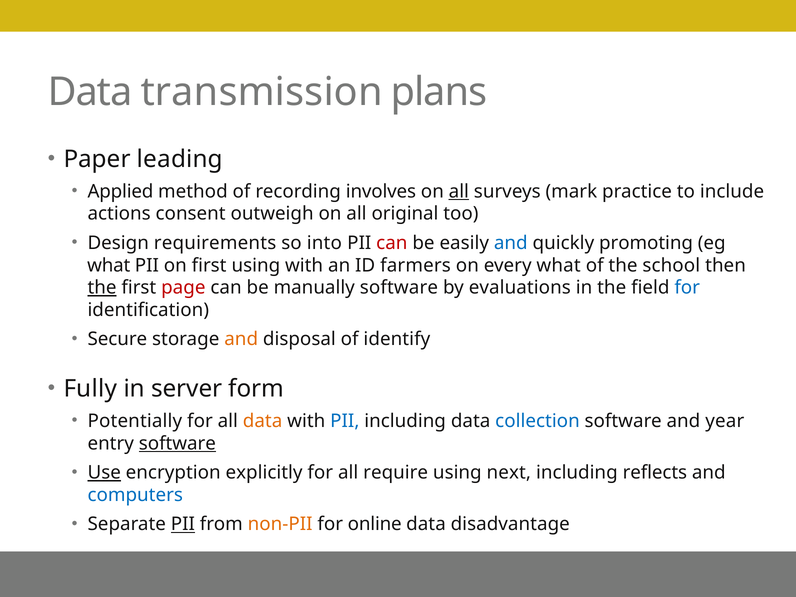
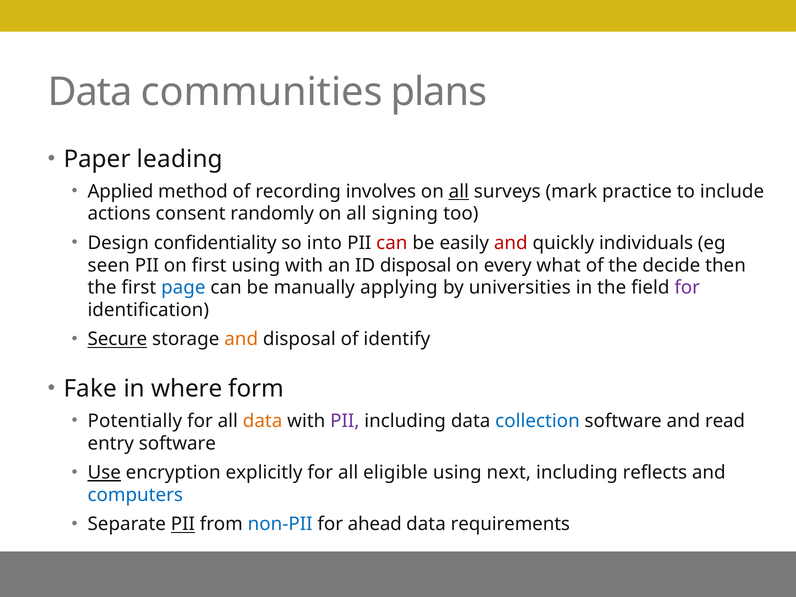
transmission: transmission -> communities (262, 92)
outweigh: outweigh -> randomly (272, 214)
original: original -> signing (405, 214)
requirements: requirements -> confidentiality (215, 243)
and colour: blue -> red (511, 243)
promoting: promoting -> individuals (646, 243)
what: what -> seen (109, 265)
ID farmers: farmers -> disposal (416, 265)
school: school -> decide (671, 265)
the underline: present -> none (102, 288)
page colour: red -> blue (183, 288)
manually software: software -> applying (399, 288)
evaluations: evaluations -> universities (520, 288)
for colour: blue -> purple (687, 288)
Secure underline: none -> present (117, 339)
Fully: Fully -> Fake (90, 389)
server: server -> where (187, 389)
PII colour: blue -> purple (345, 421)
year: year -> read (725, 421)
software underline: present -> none (177, 443)
require: require -> eligible (396, 473)
non-PII colour: orange -> blue (280, 524)
online: online -> ahead (375, 524)
disadvantage: disadvantage -> requirements (510, 524)
